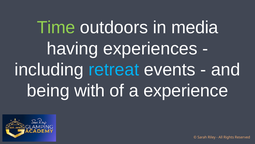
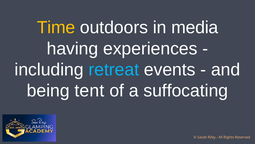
Time colour: light green -> yellow (56, 27)
with: with -> tent (89, 90)
experience: experience -> suffocating (186, 90)
